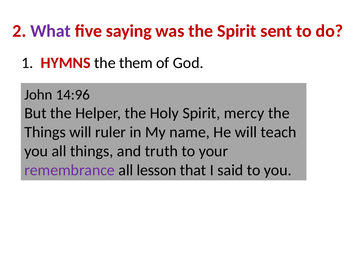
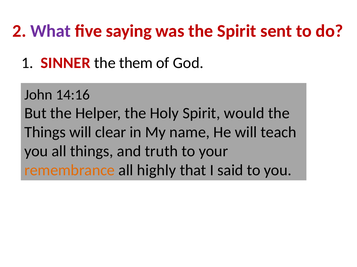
HYMNS: HYMNS -> SINNER (66, 63)
14:96: 14:96 -> 14:16 (73, 95)
mercy: mercy -> would (244, 114)
ruler: ruler -> clear (111, 133)
remembrance colour: purple -> orange (70, 171)
lesson: lesson -> highly (157, 171)
